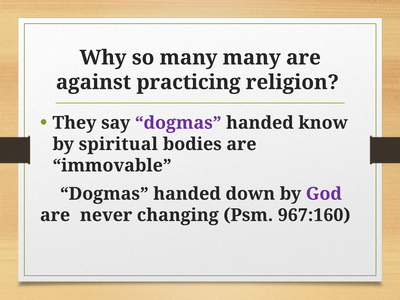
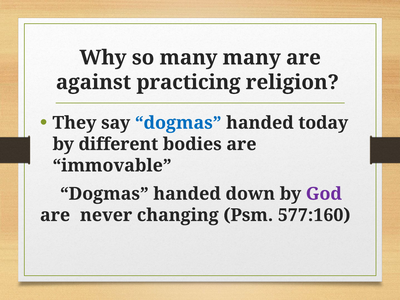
dogmas colour: purple -> blue (178, 123)
know: know -> today (323, 123)
spiritual: spiritual -> different (118, 144)
967:160: 967:160 -> 577:160 (314, 215)
